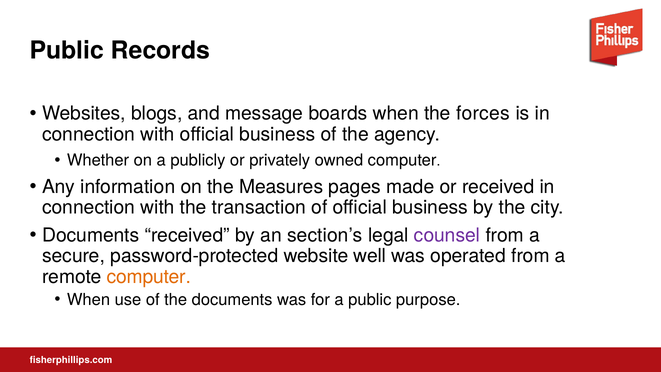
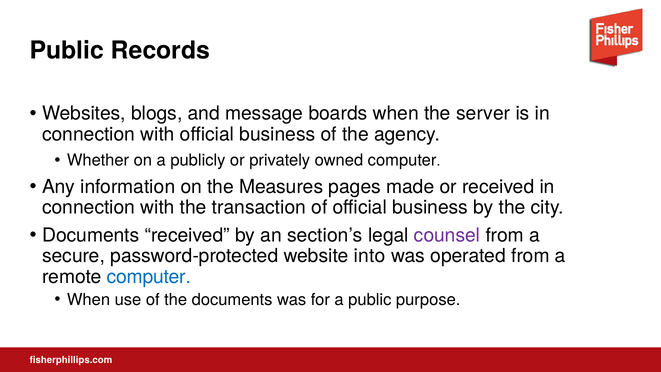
forces: forces -> server (483, 113)
well: well -> into (370, 256)
computer colour: orange -> blue (149, 277)
